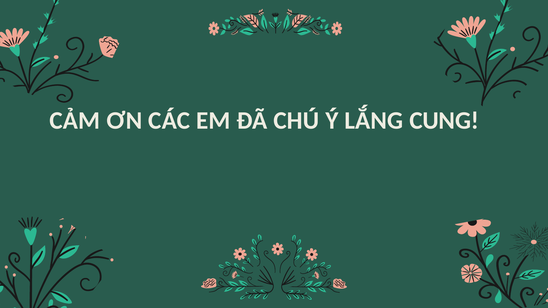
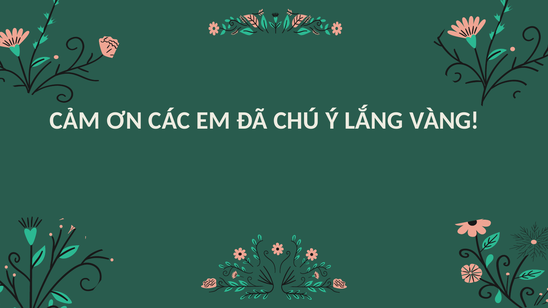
CUNG: CUNG -> VÀNG (444, 121)
